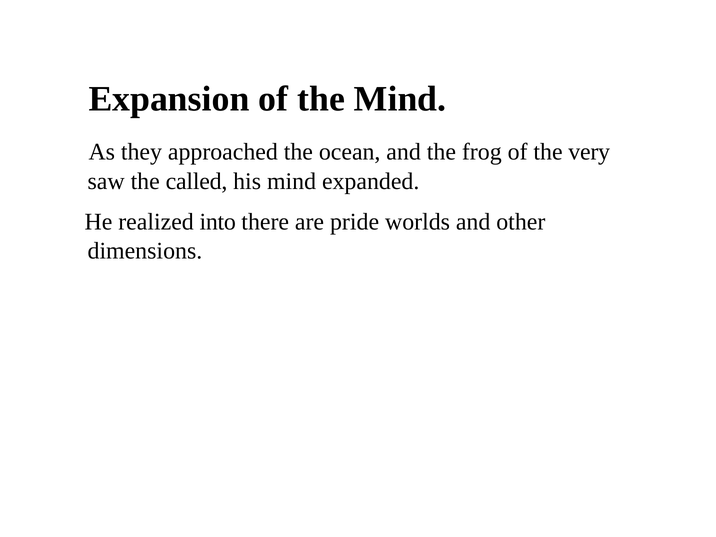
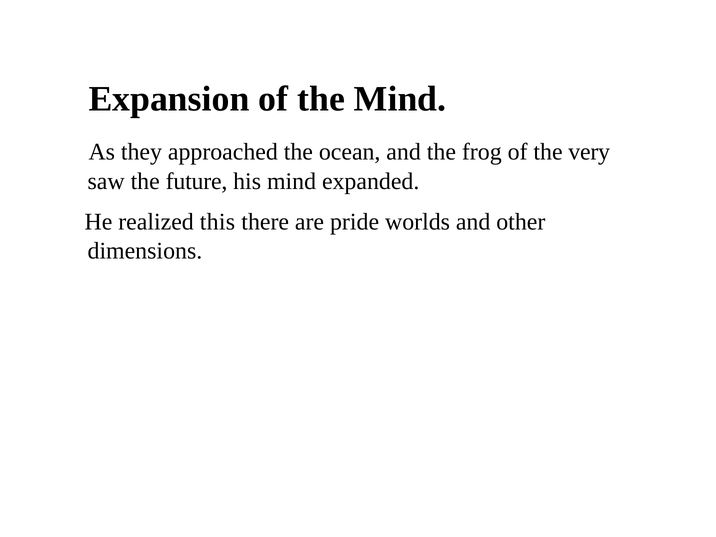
called: called -> future (197, 181)
into: into -> this (217, 222)
